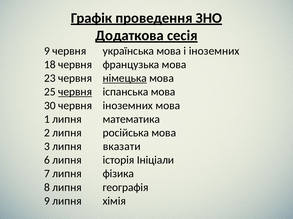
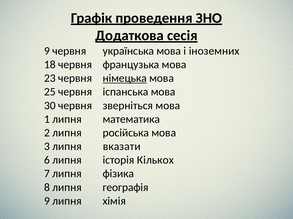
червня underline: present -> none (75, 92)
червня іноземних: іноземних -> зверніться (128, 106)
Ініціали: Ініціали -> Кількох (155, 161)
